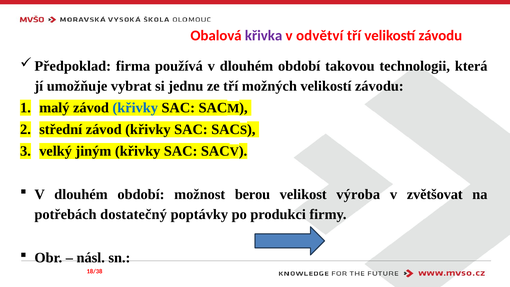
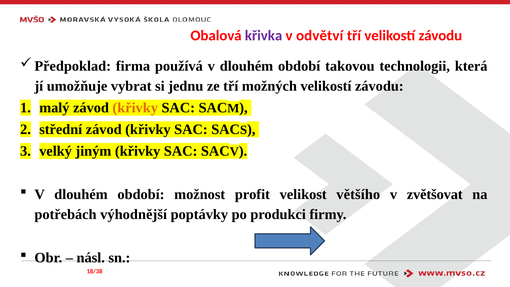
křivky colour: blue -> orange (135, 108)
berou: berou -> profit (252, 194)
výroba: výroba -> většího (358, 194)
dostatečný: dostatečný -> výhodnější (134, 214)
